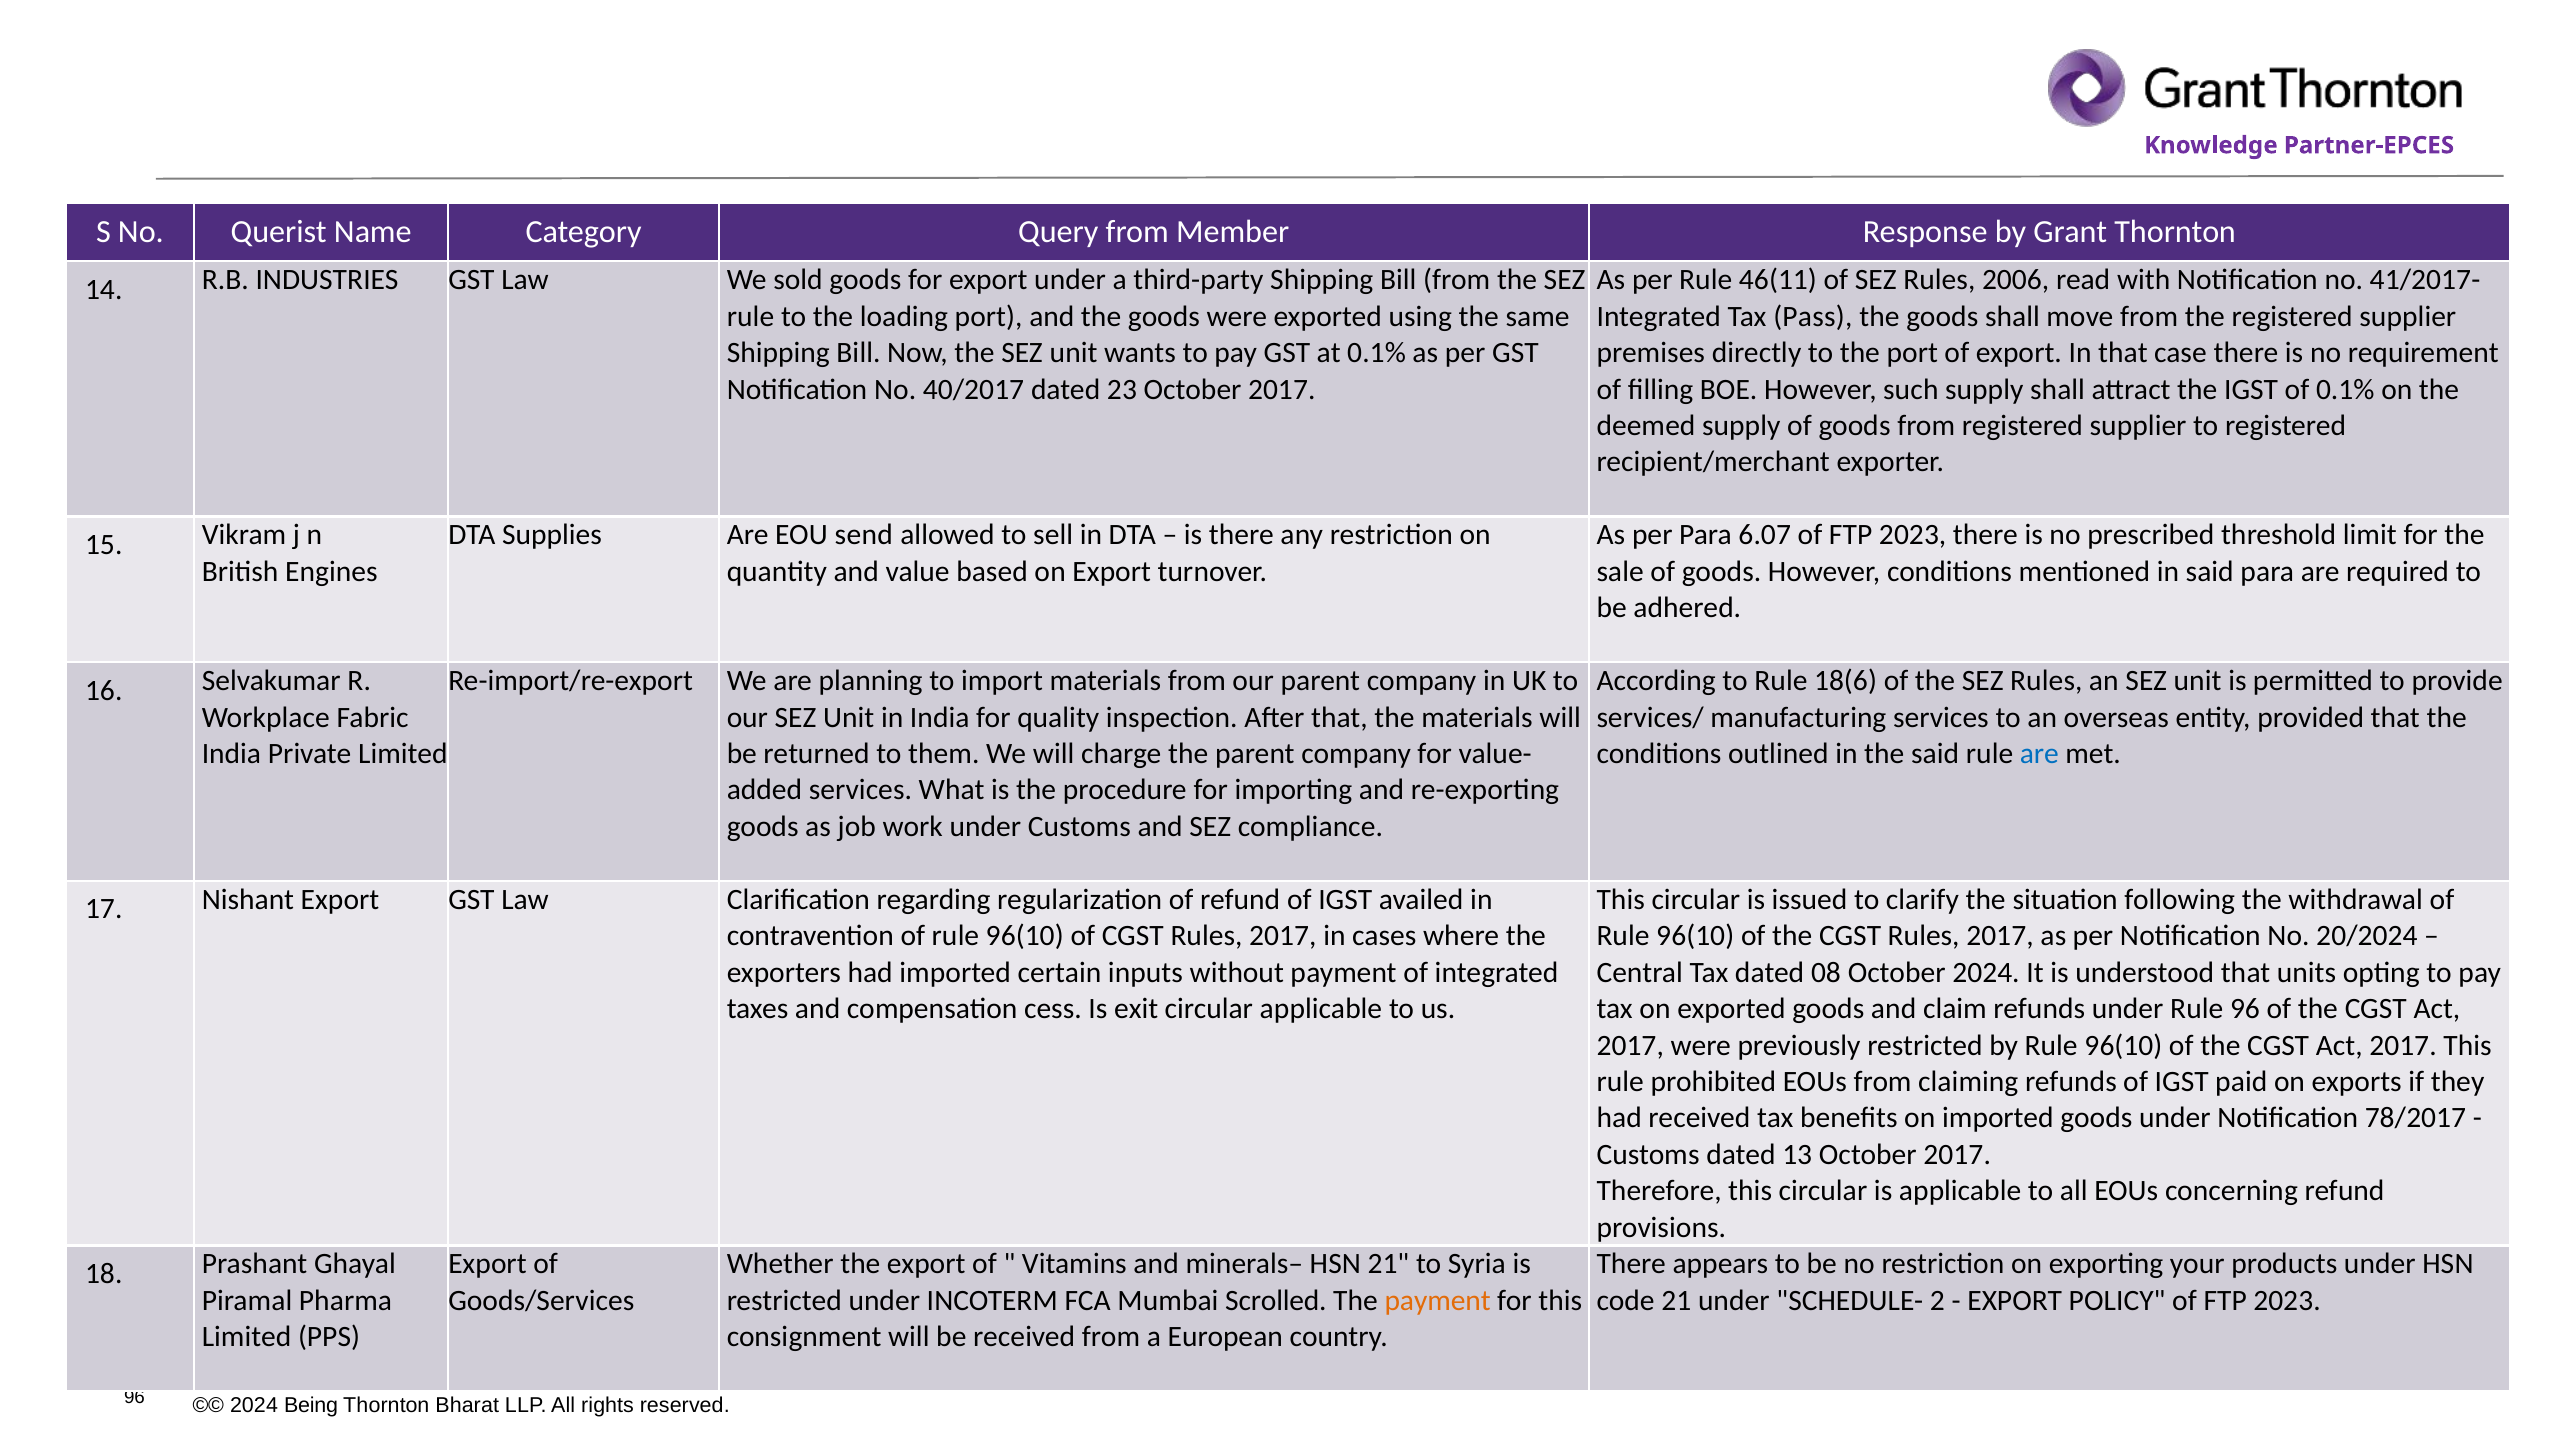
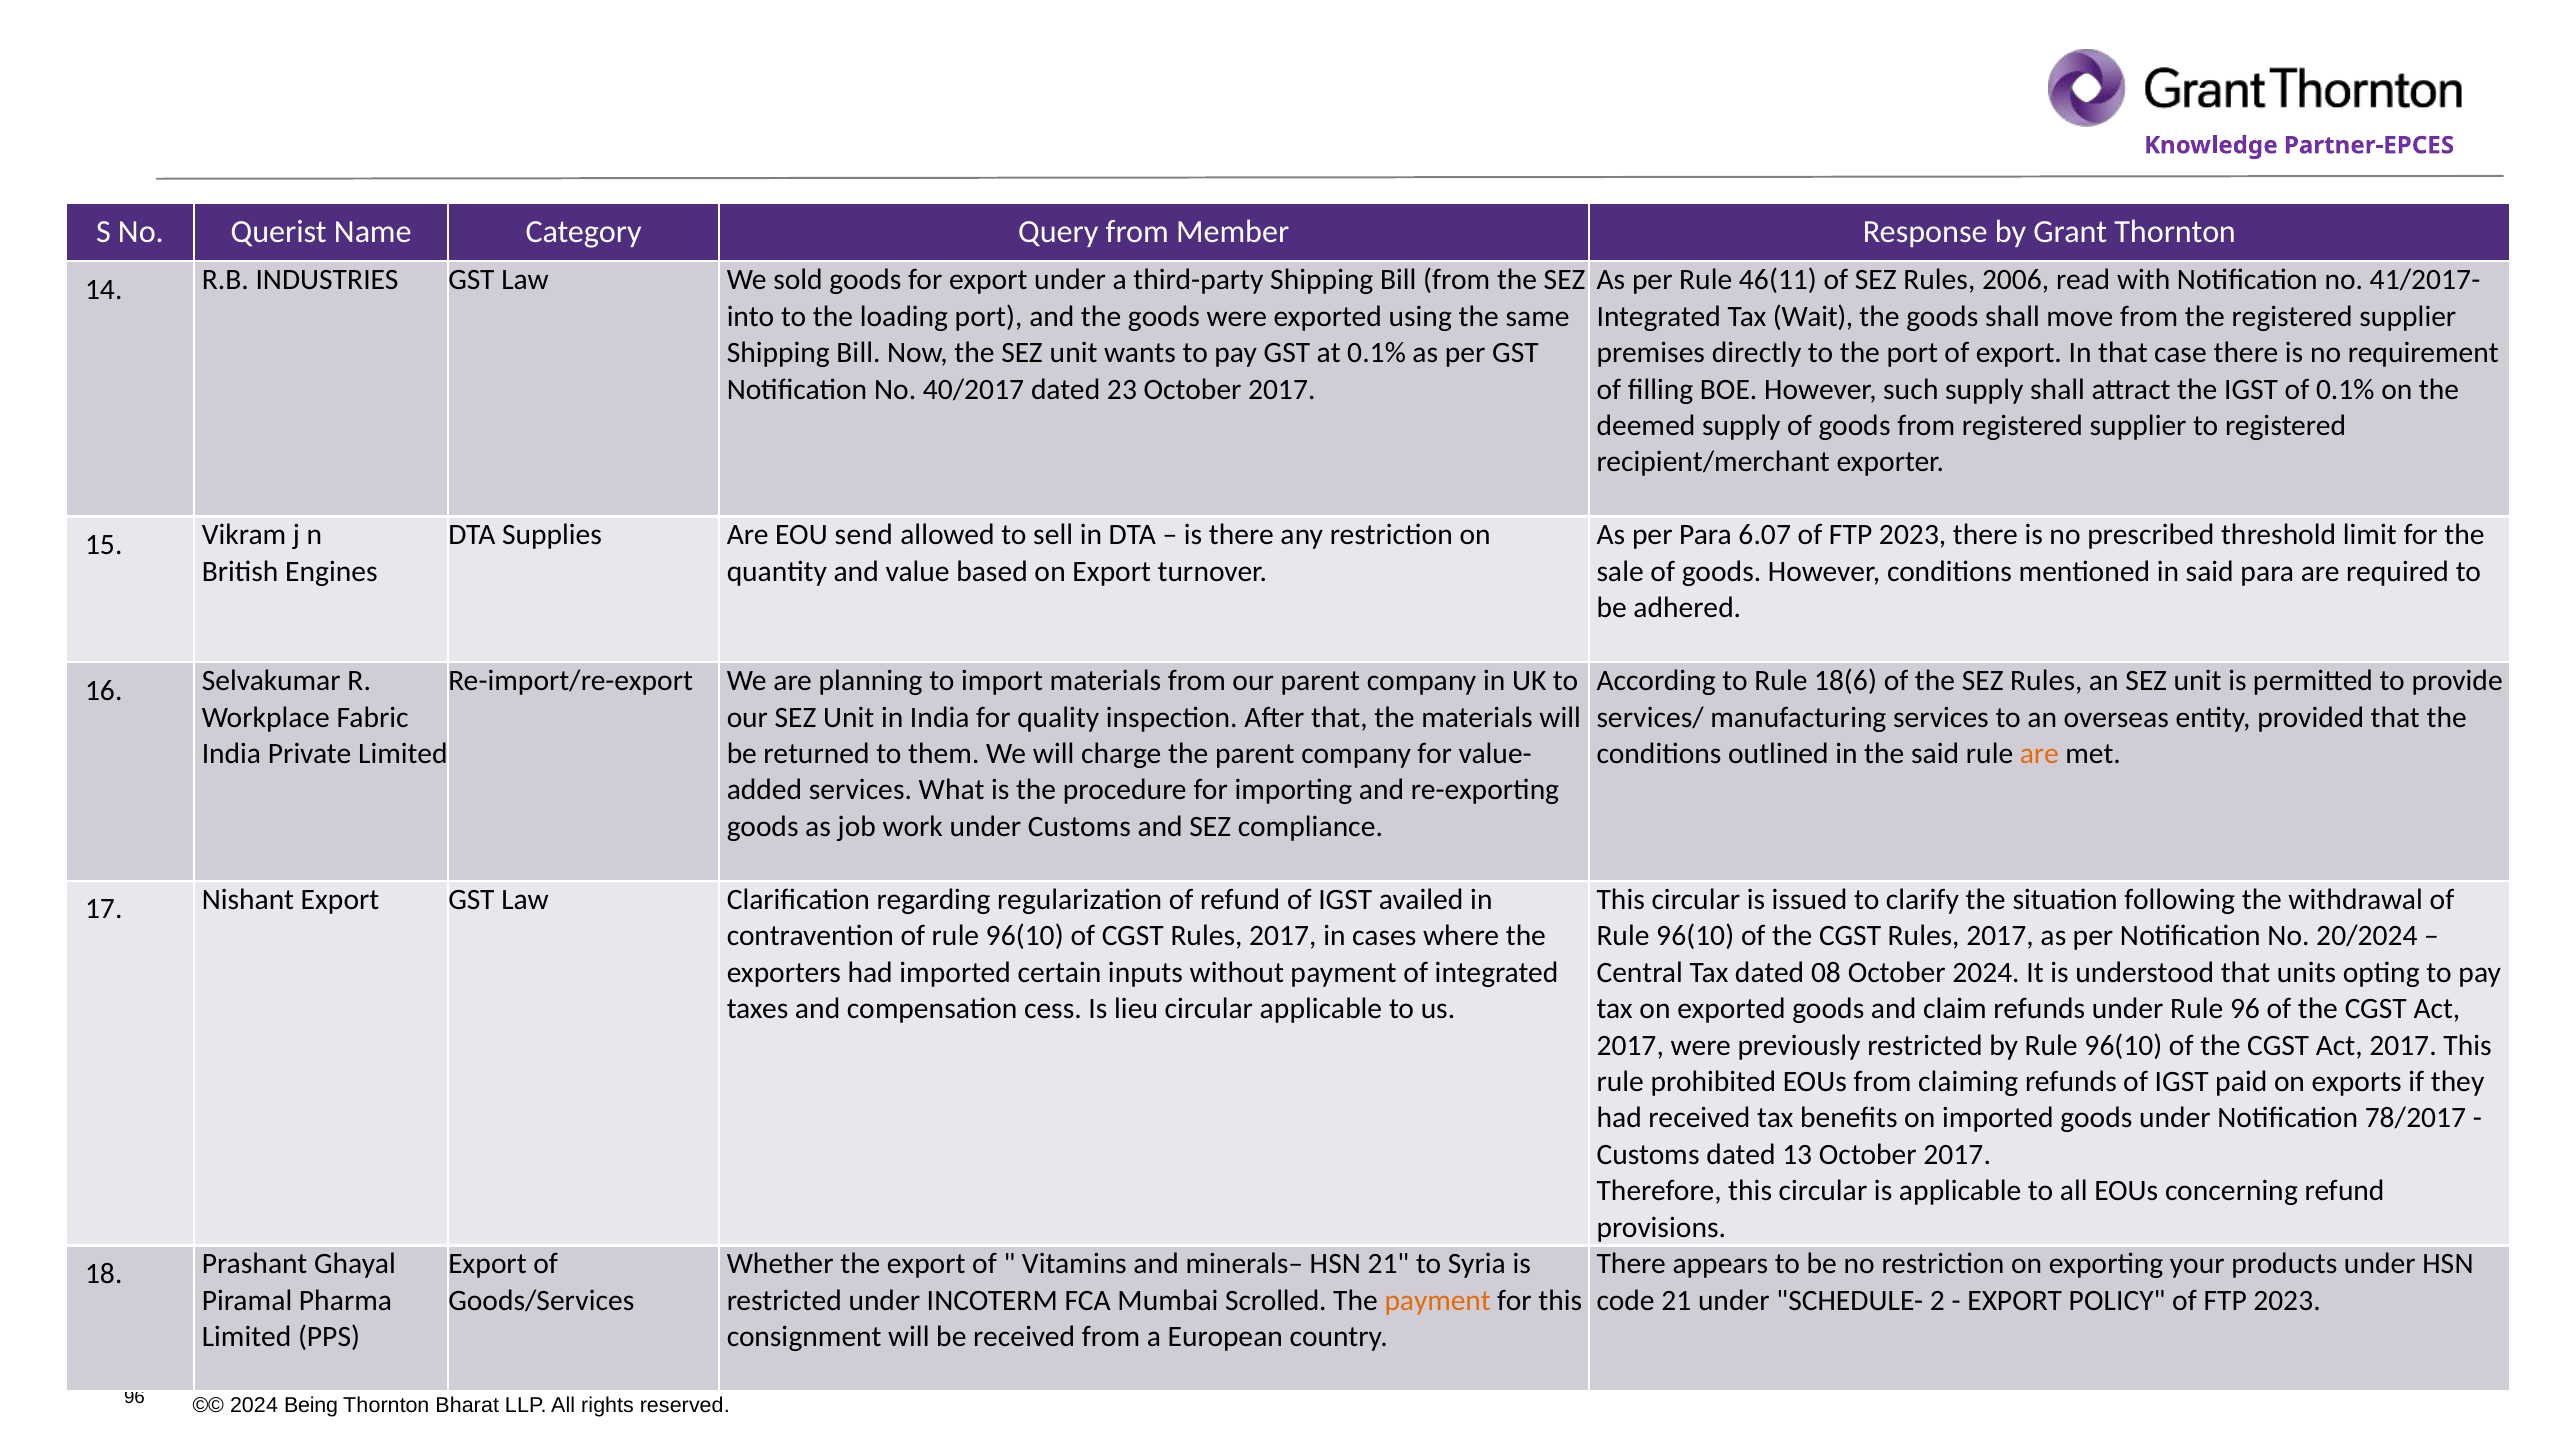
rule: rule -> into (751, 316)
Pass: Pass -> Wait (1813, 316)
are colour: blue -> orange (2039, 754)
exit: exit -> lieu (1136, 1009)
